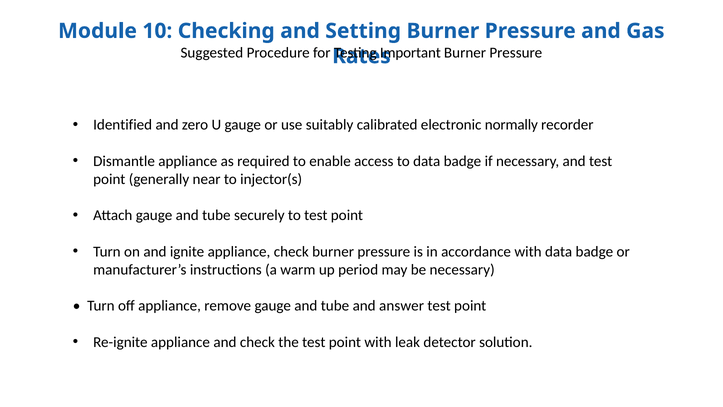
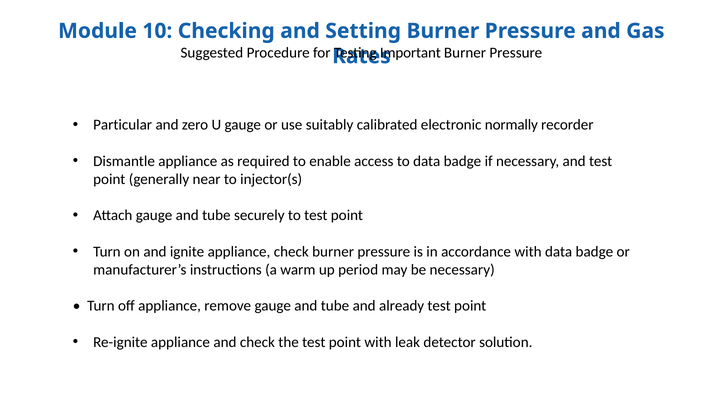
Identified: Identified -> Particular (123, 125)
answer: answer -> already (402, 306)
